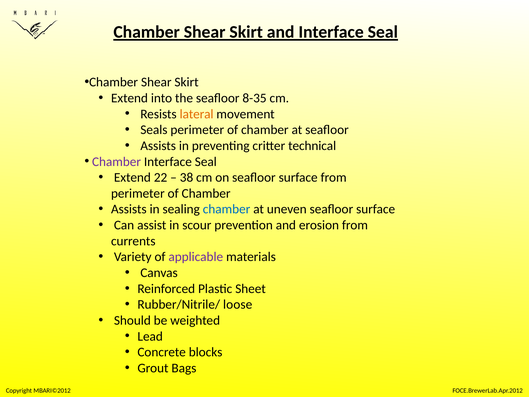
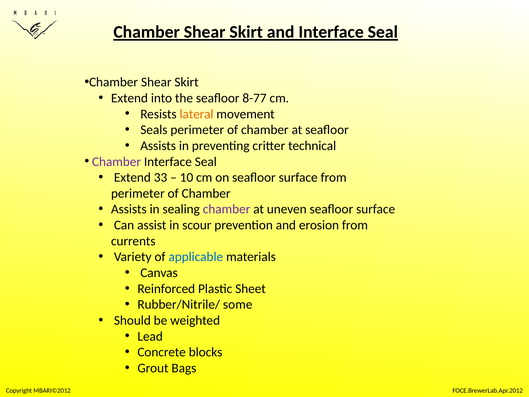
8-35: 8-35 -> 8-77 (255, 98)
22: 22 -> 33 (161, 177)
38: 38 -> 10 (187, 177)
chamber colour: blue -> purple (227, 209)
applicable colour: purple -> blue (196, 257)
loose: loose -> some (238, 304)
